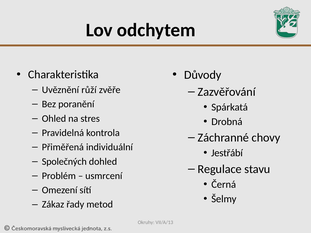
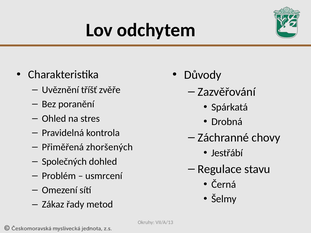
růží: růží -> tříšť (89, 90)
individuální: individuální -> zhoršených (109, 147)
